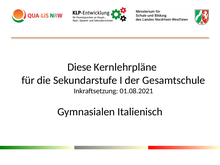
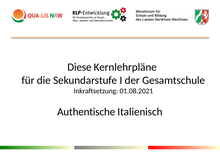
Gymnasialen: Gymnasialen -> Authentische (86, 112)
